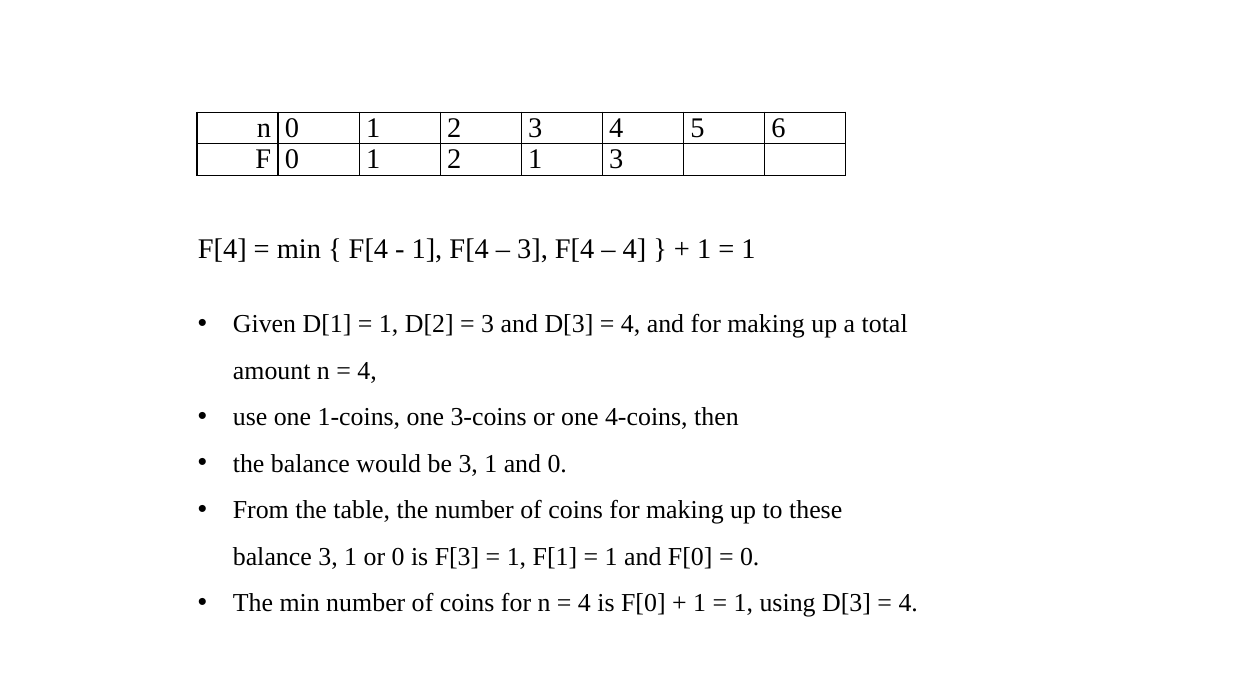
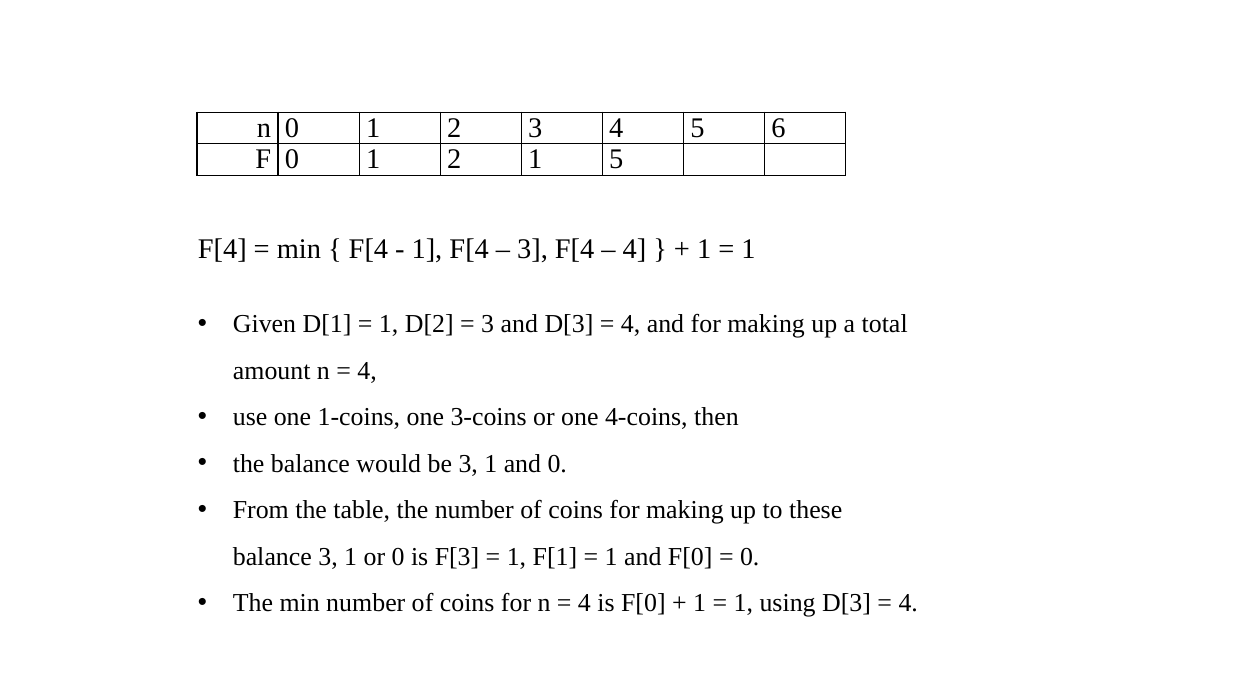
1 3: 3 -> 5 (616, 160)
